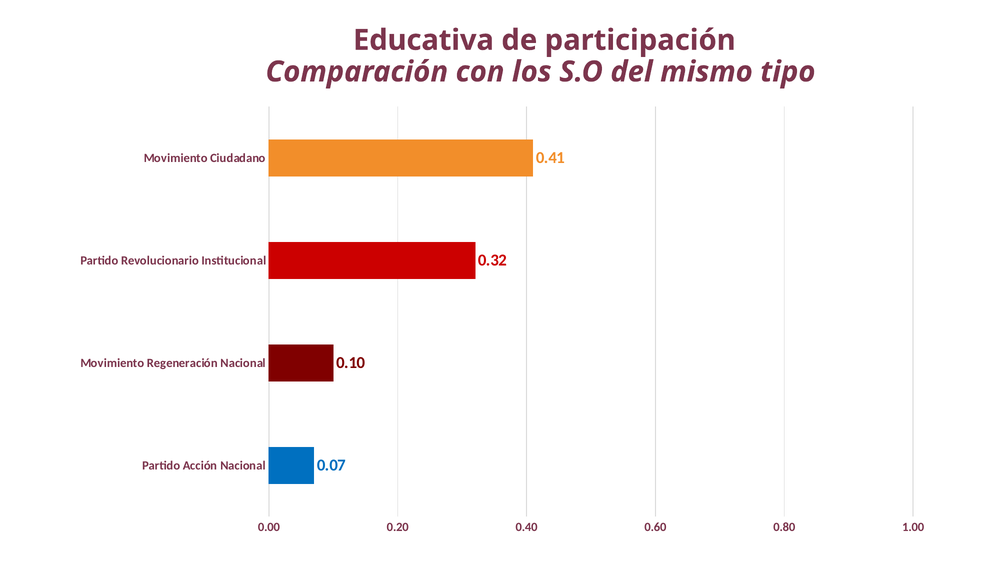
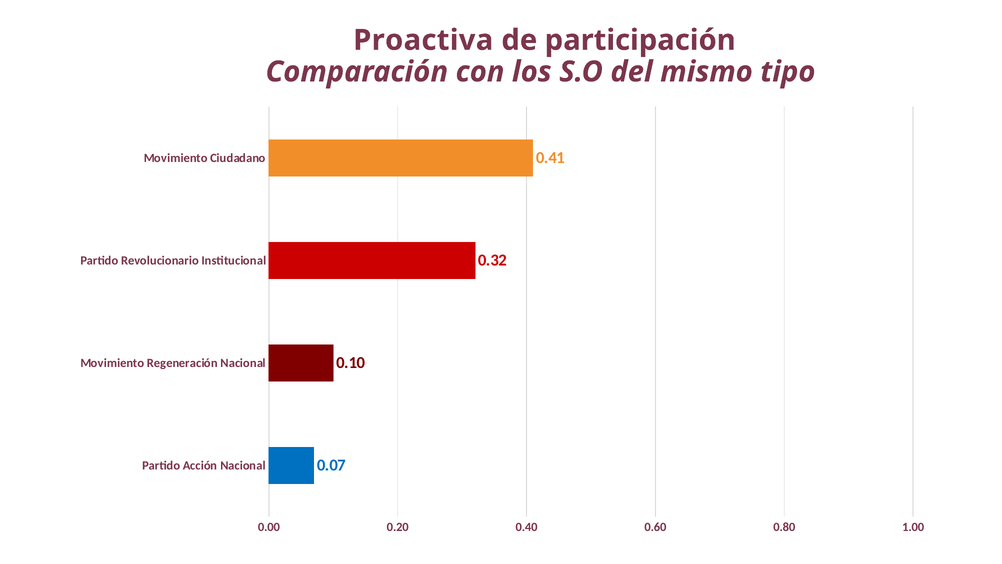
Educativa: Educativa -> Proactiva (423, 40)
